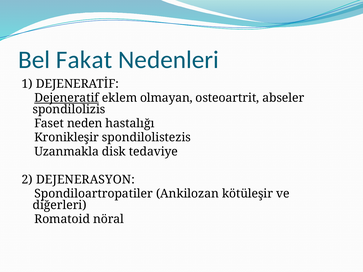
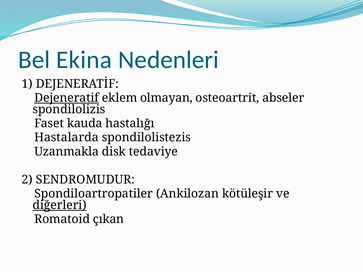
Fakat: Fakat -> Ekina (84, 60)
neden: neden -> kauda (85, 124)
Kronikleşir: Kronikleşir -> Hastalarda (67, 138)
DEJENERASYON: DEJENERASYON -> SENDROMUDUR (85, 180)
diğerleri underline: none -> present (60, 205)
nöral: nöral -> çıkan (109, 219)
